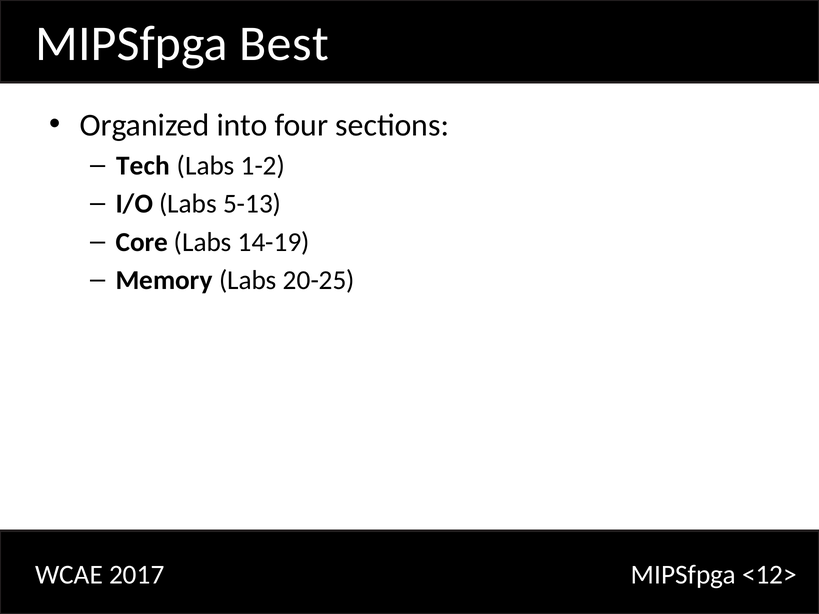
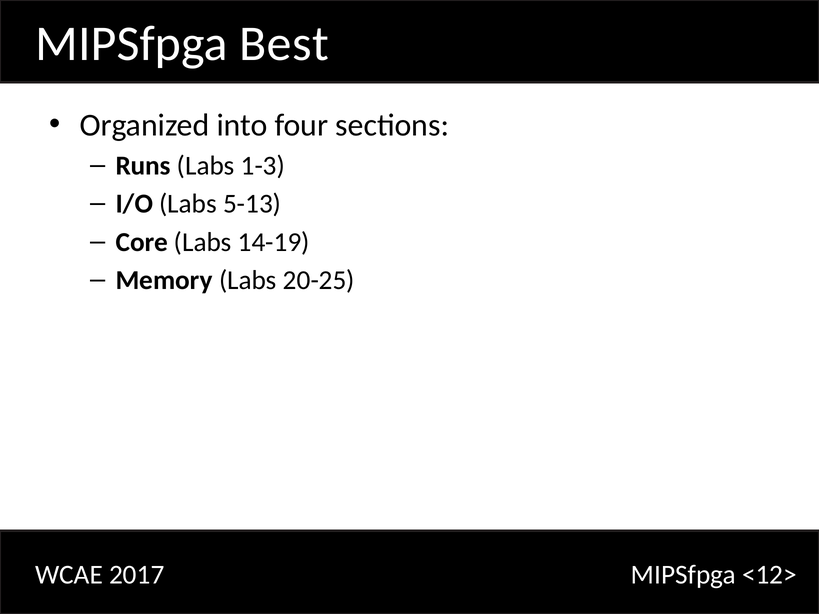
Tech: Tech -> Runs (143, 166)
1-2: 1-2 -> 1-3 (263, 166)
